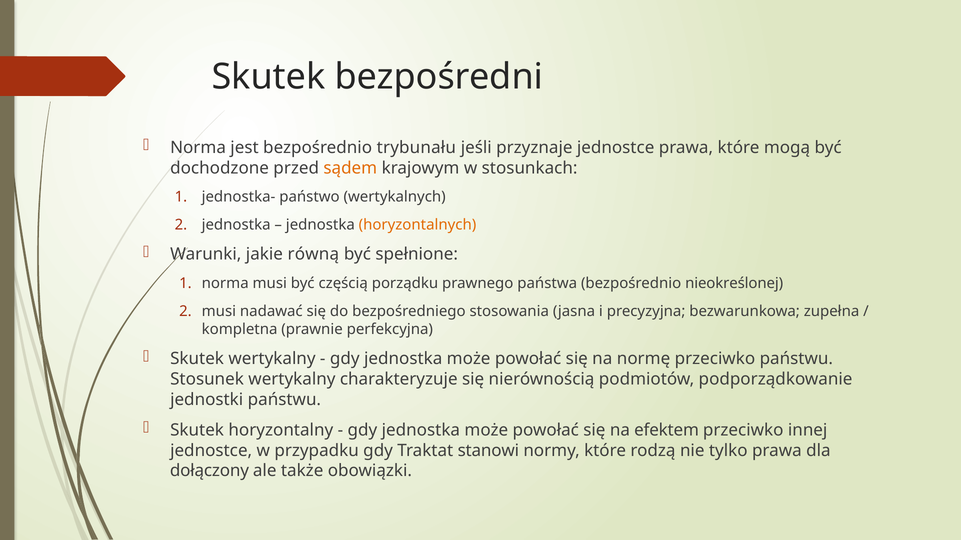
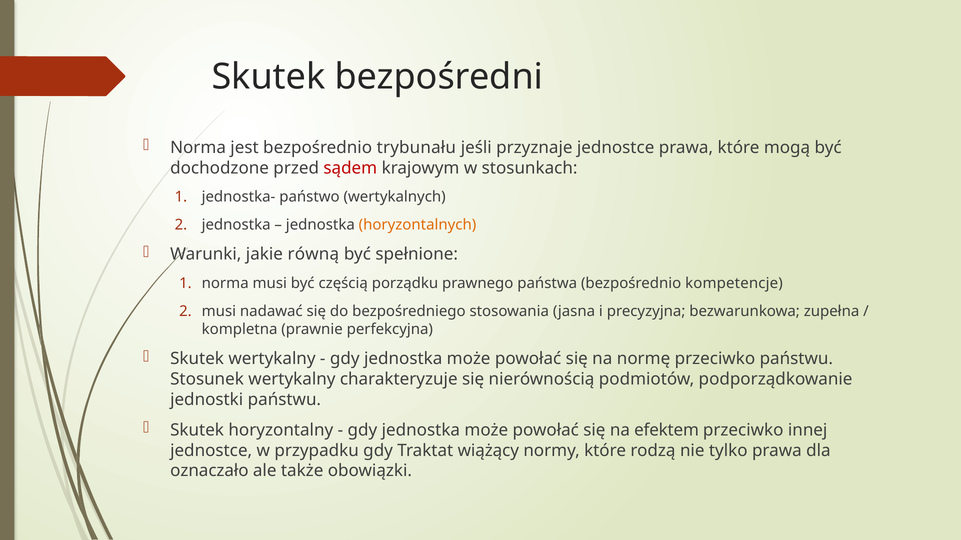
sądem colour: orange -> red (350, 168)
nieokreślonej: nieokreślonej -> kompetencje (734, 284)
stanowi: stanowi -> wiążący (488, 451)
dołączony: dołączony -> oznaczało (209, 471)
